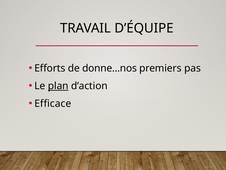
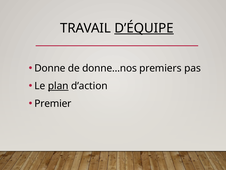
D’ÉQUIPE underline: none -> present (144, 28)
Efforts: Efforts -> Donne (50, 68)
Efficace: Efficace -> Premier (53, 103)
